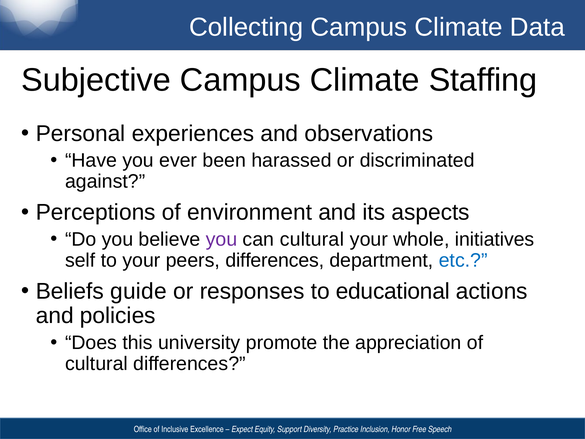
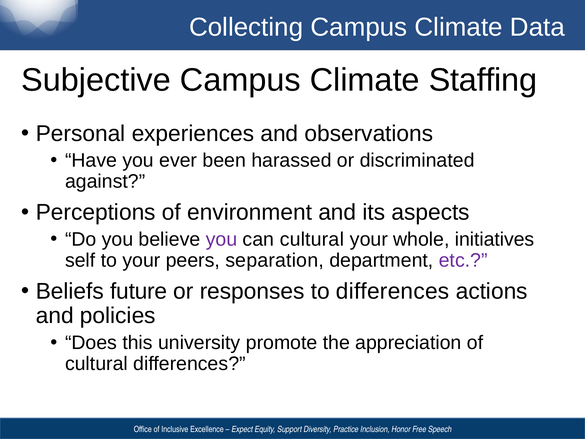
peers differences: differences -> separation (275, 260)
etc colour: blue -> purple (463, 260)
guide: guide -> future (139, 291)
to educational: educational -> differences (393, 291)
